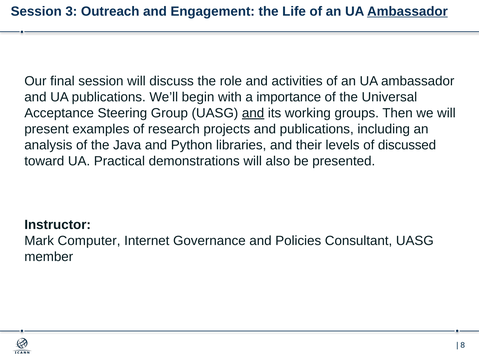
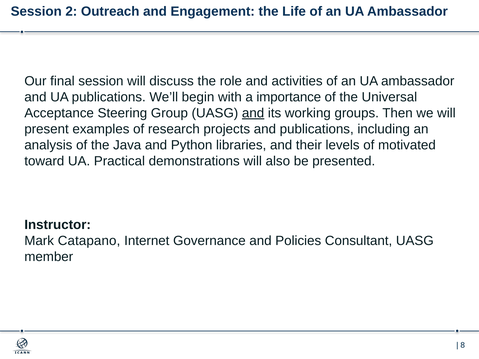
3: 3 -> 2 (71, 11)
Ambassador underline: present -> none (407, 11)
discussed: discussed -> motivated (407, 145)
Computer: Computer -> Catapano (89, 241)
